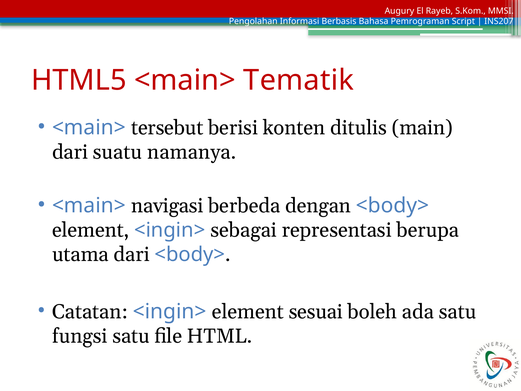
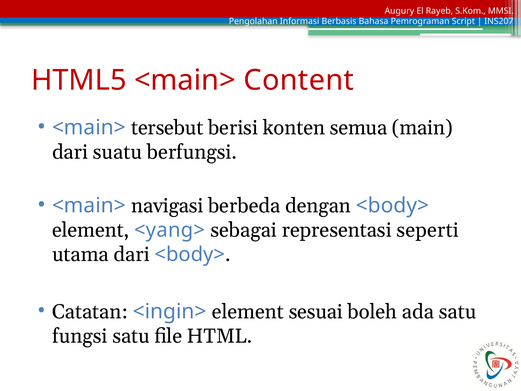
Tematik: Tematik -> Content (299, 80)
ditulis: ditulis -> semua (359, 128)
namanya: namanya -> berfungsi (192, 152)
element <ingin>: <ingin> -> <yang> (170, 230)
berupa: berupa -> seperti (428, 230)
